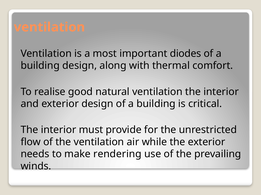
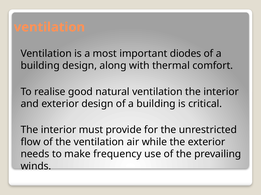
rendering: rendering -> frequency (117, 155)
